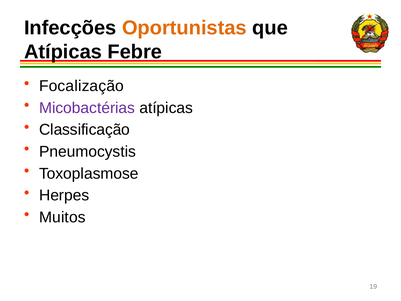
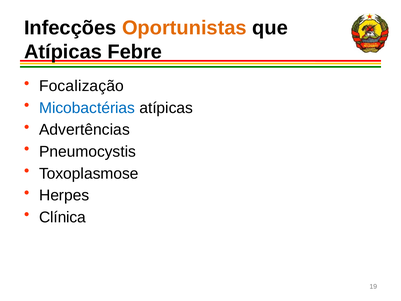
Micobactérias colour: purple -> blue (87, 108)
Classificação: Classificação -> Advertências (84, 130)
Muitos: Muitos -> Clínica (63, 217)
